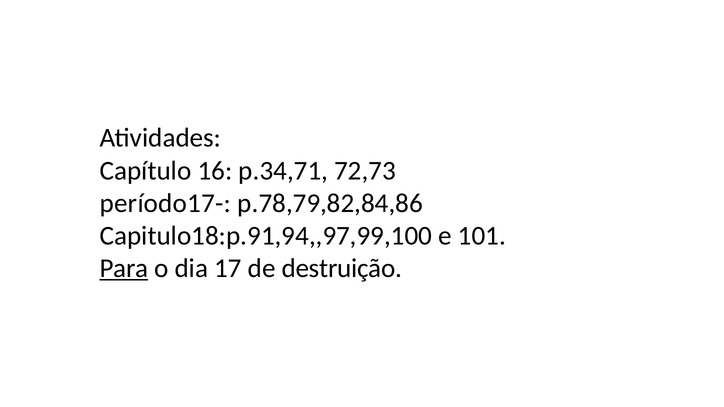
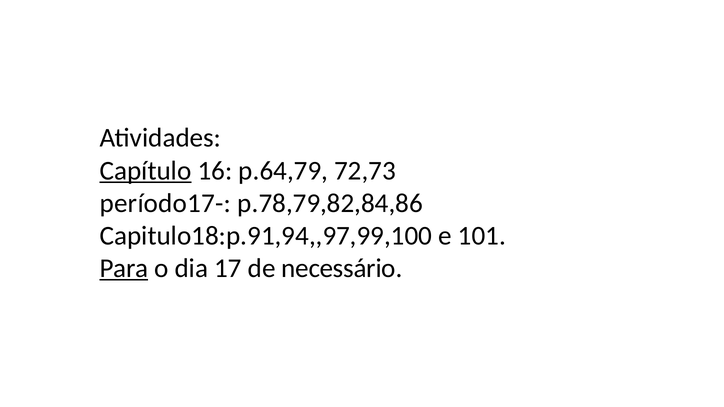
Capítulo underline: none -> present (146, 171)
p.34,71: p.34,71 -> p.64,79 (283, 171)
destruição: destruição -> necessário (342, 268)
